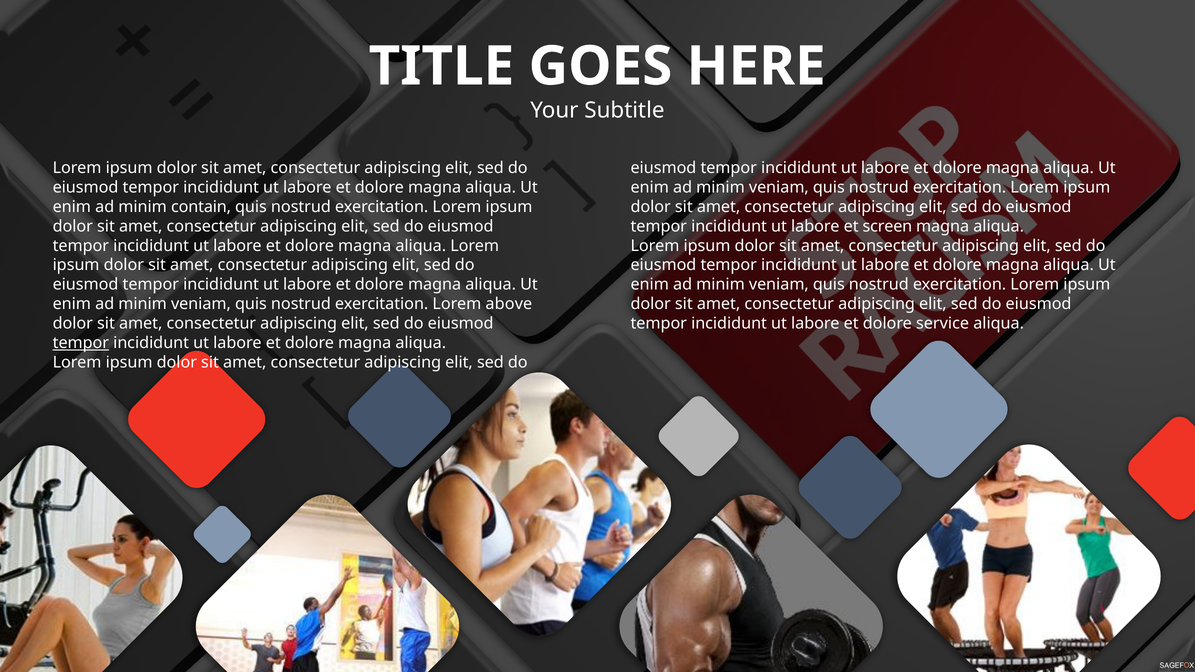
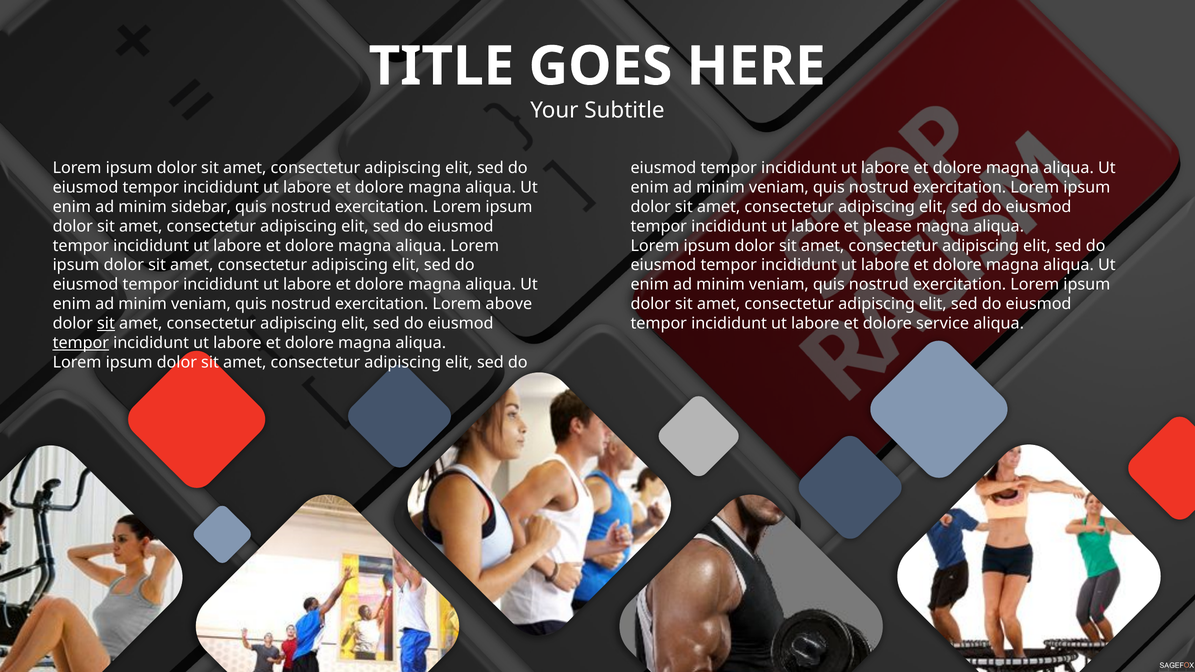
contain: contain -> sidebar (201, 207)
screen: screen -> please (887, 226)
sit underline: none -> present (106, 324)
